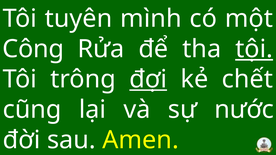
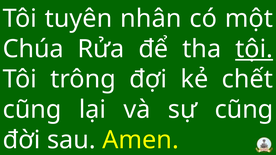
mình: mình -> nhân (151, 19)
Công: Công -> Chúa (33, 49)
đợi underline: present -> none (148, 79)
sự nước: nước -> cũng (244, 110)
